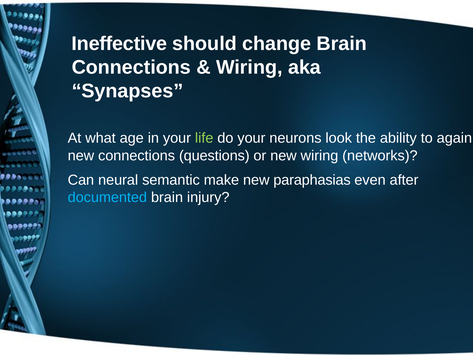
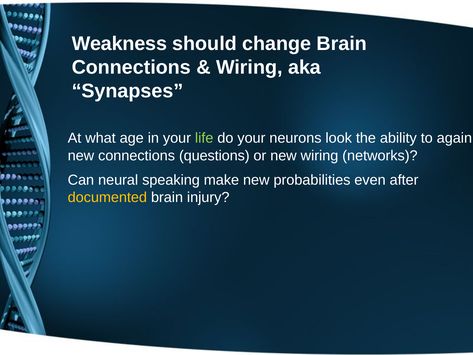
Ineffective: Ineffective -> Weakness (119, 44)
semantic: semantic -> speaking (171, 180)
paraphasias: paraphasias -> probabilities (312, 180)
documented colour: light blue -> yellow (107, 197)
